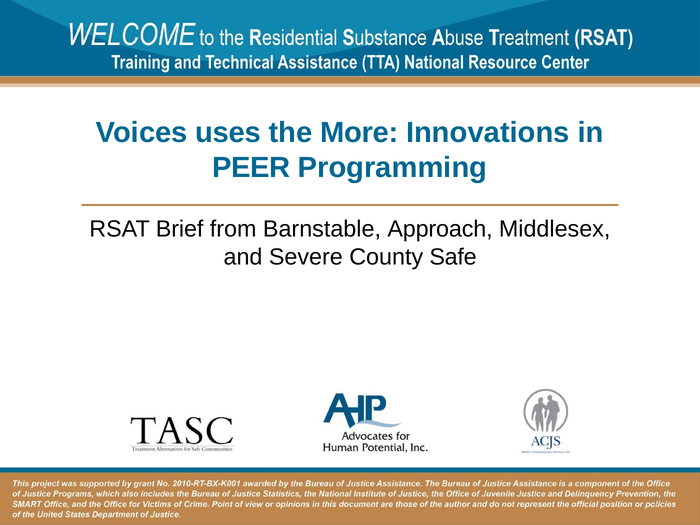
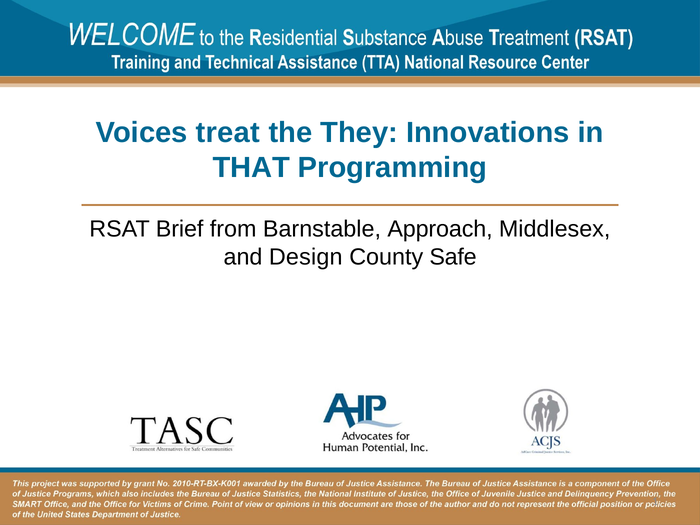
uses: uses -> treat (228, 132)
More: More -> They (359, 132)
PEER: PEER -> THAT (251, 167)
Severe: Severe -> Design (306, 257)
